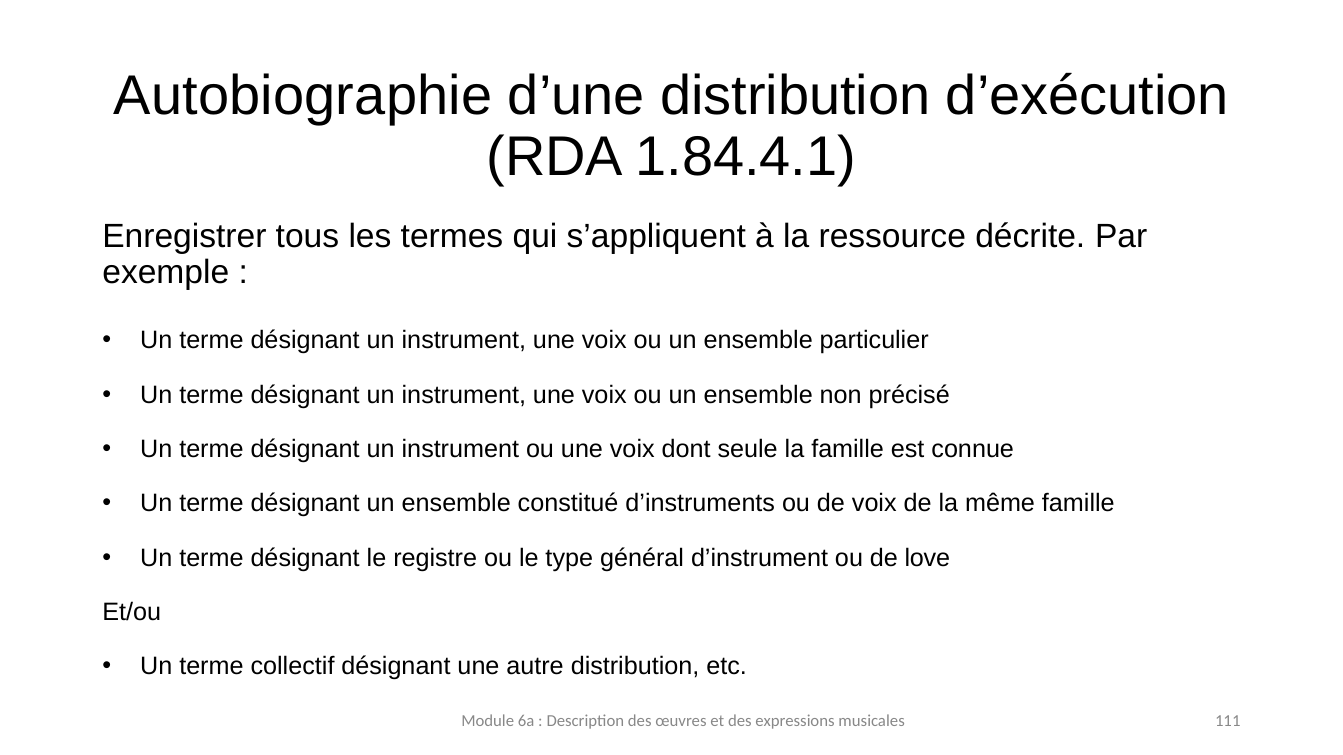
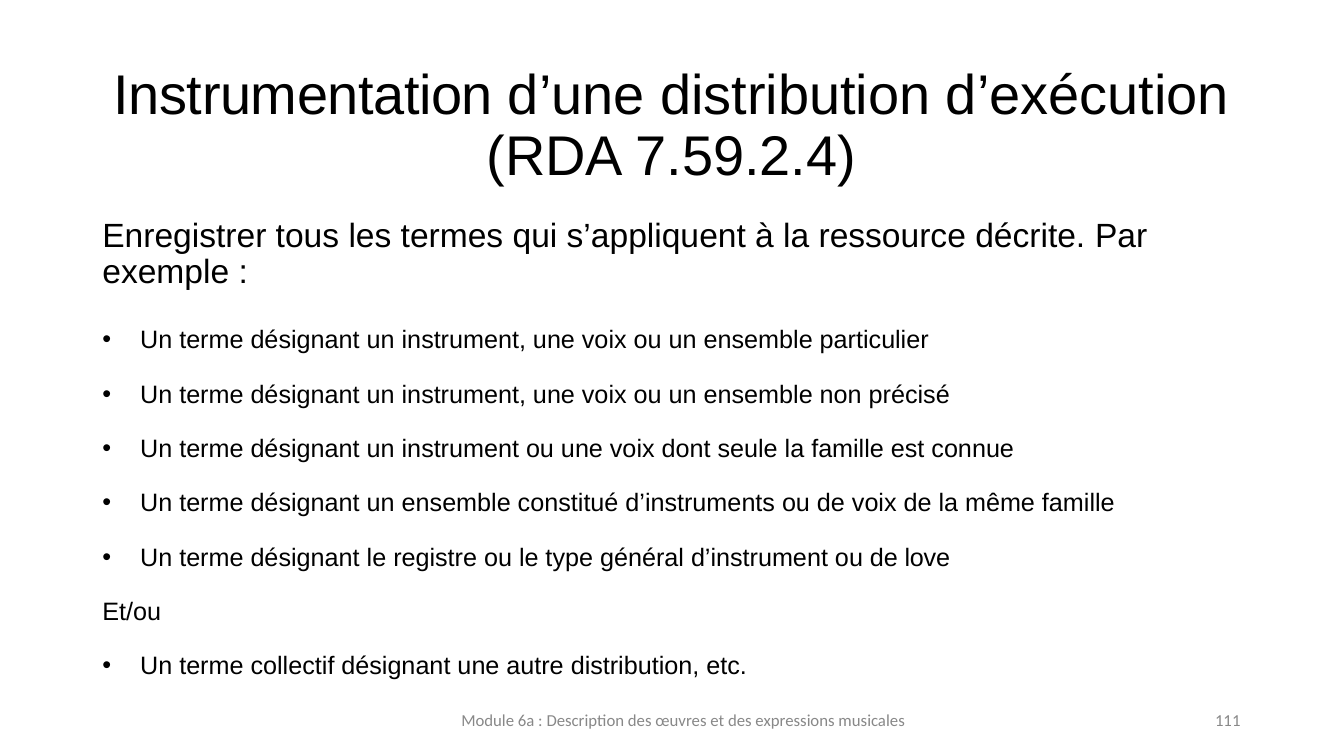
Autobiographie: Autobiographie -> Instrumentation (303, 96)
1.84.4.1: 1.84.4.1 -> 7.59.2.4 (746, 157)
